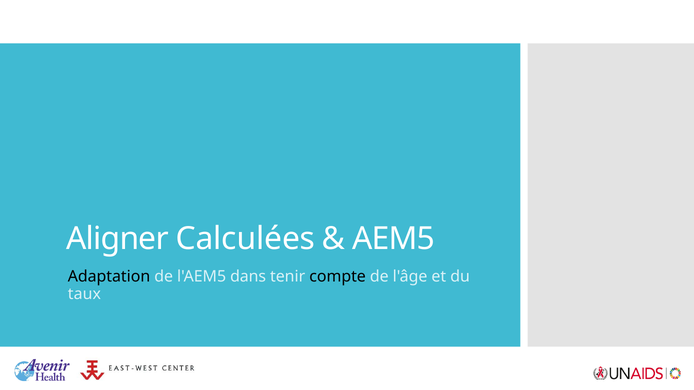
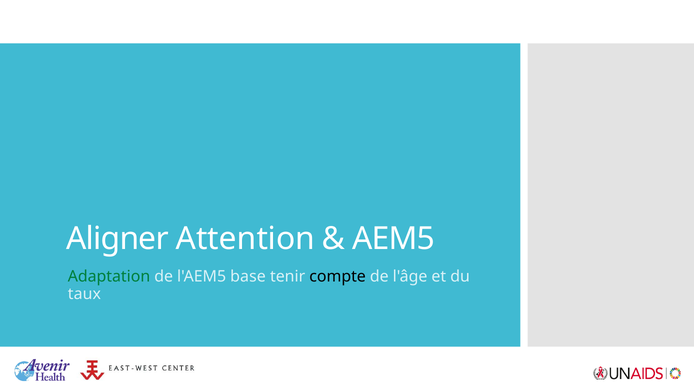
Calculées: Calculées -> Attention (245, 239)
Adaptation colour: black -> green (109, 277)
dans: dans -> base (248, 277)
